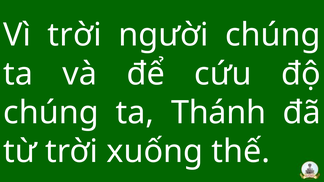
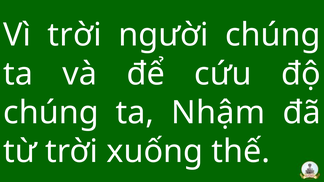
Thánh: Thánh -> Nhậm (218, 113)
